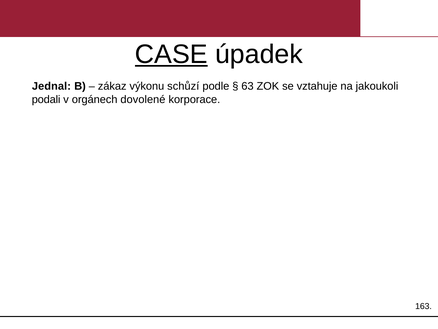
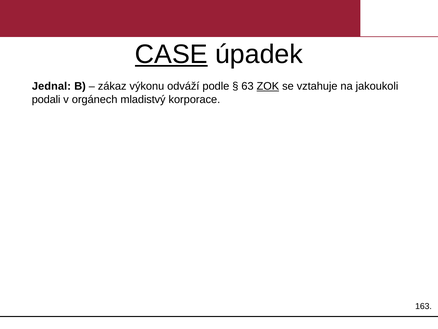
schůzí: schůzí -> odváží (183, 86)
ZOK underline: none -> present (268, 86)
dovolené: dovolené -> mladistvý (143, 99)
